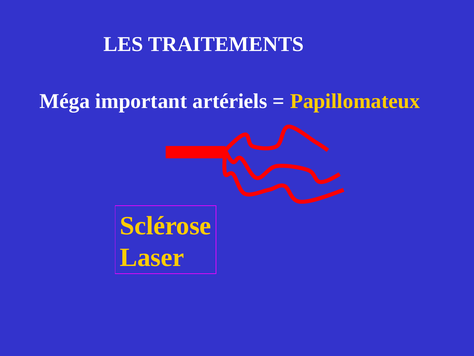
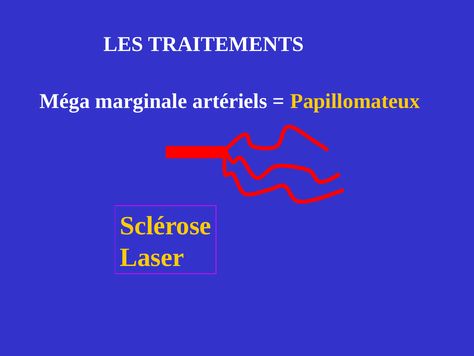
important: important -> marginale (141, 101)
